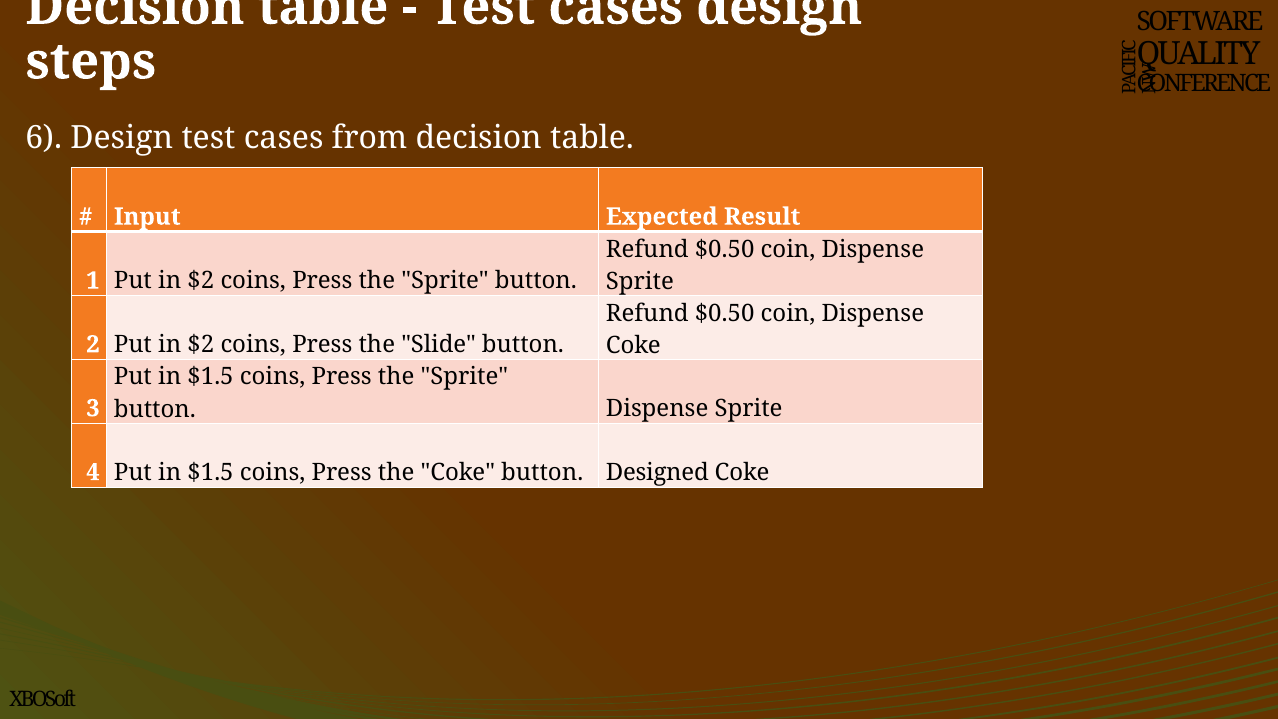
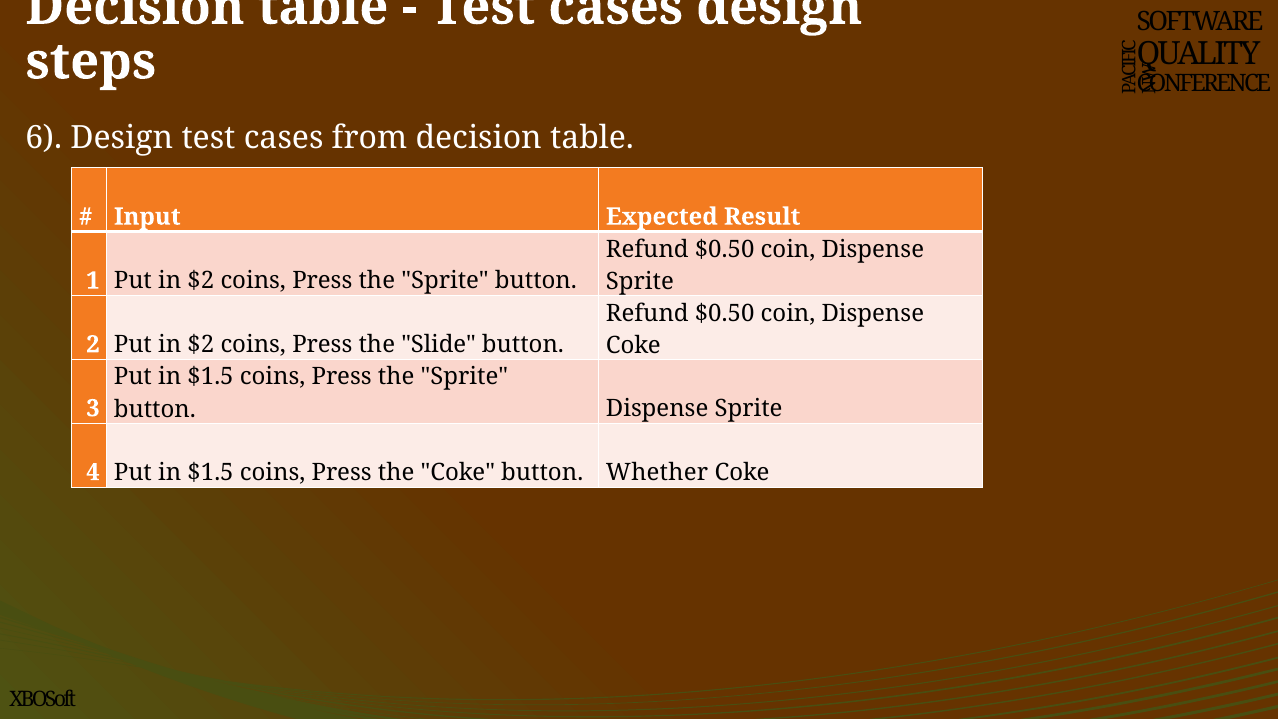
Designed: Designed -> Whether (657, 472)
